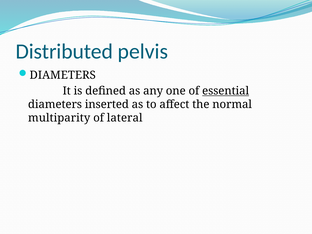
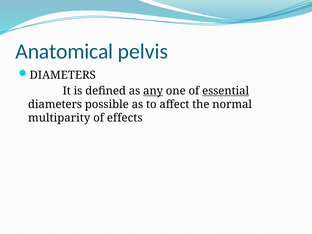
Distributed: Distributed -> Anatomical (64, 52)
any underline: none -> present (153, 91)
inserted: inserted -> possible (107, 104)
lateral: lateral -> effects (125, 118)
